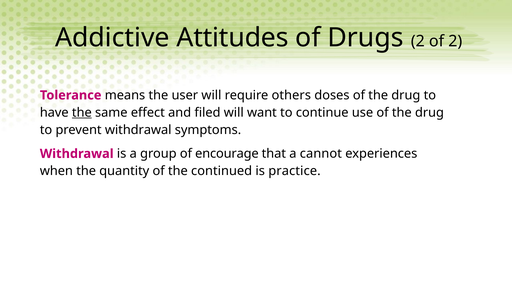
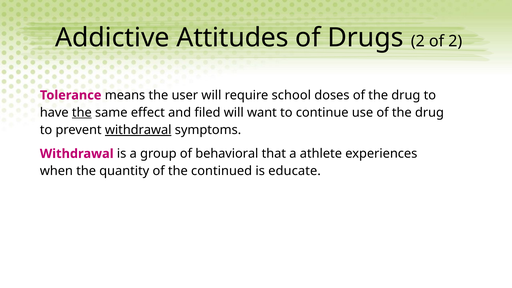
others: others -> school (291, 95)
withdrawal underline: none -> present (138, 130)
encourage: encourage -> behavioral (227, 154)
cannot: cannot -> athlete (321, 154)
practice: practice -> educate (295, 171)
